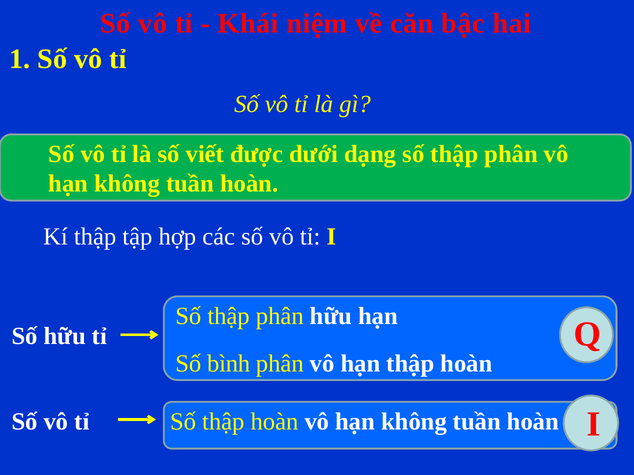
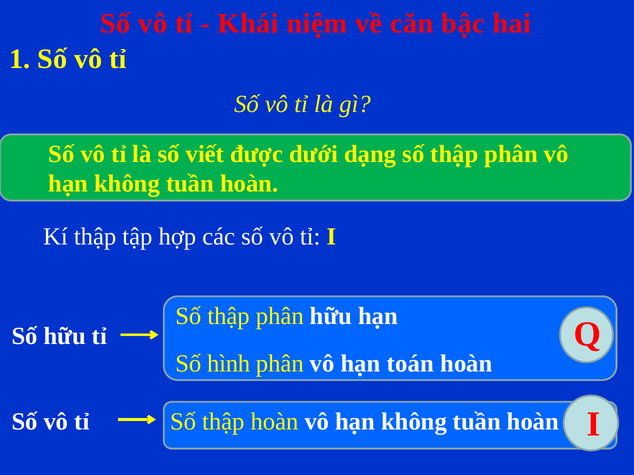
bình: bình -> hình (229, 364)
hạn thập: thập -> toán (410, 364)
